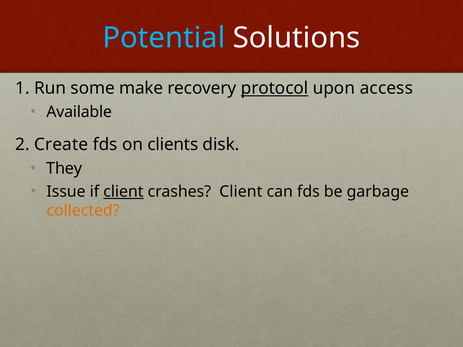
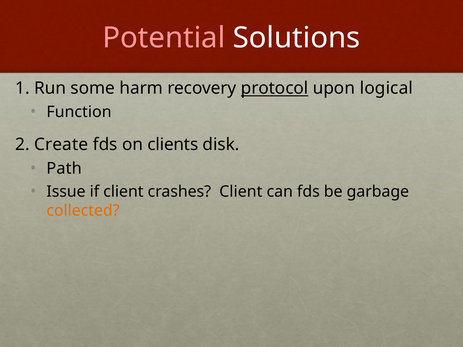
Potential colour: light blue -> pink (164, 38)
make: make -> harm (141, 88)
access: access -> logical (386, 88)
Available: Available -> Function (79, 112)
They: They -> Path (64, 169)
client underline: present -> none (123, 192)
